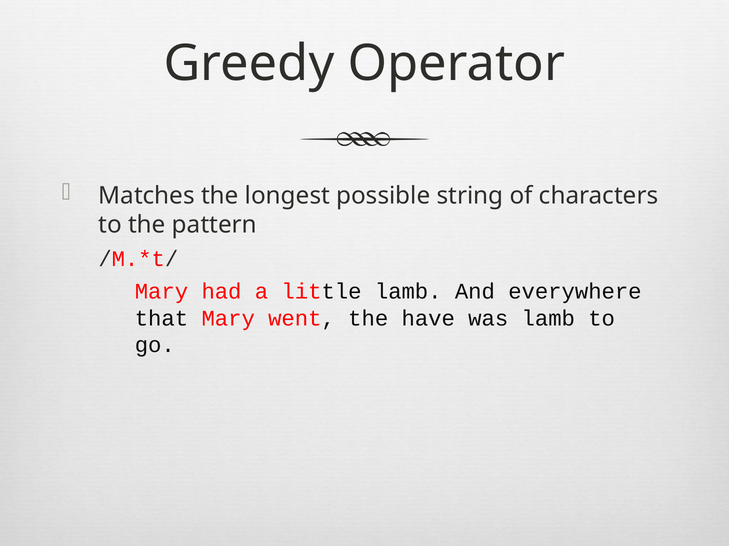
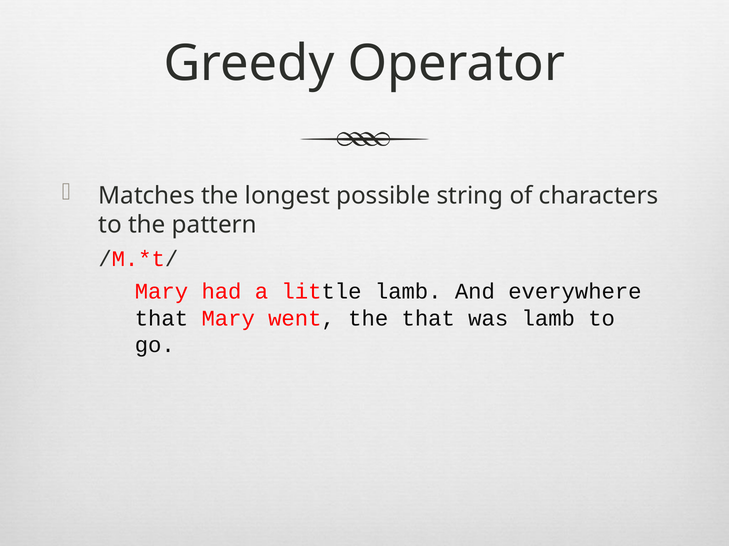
the have: have -> that (428, 319)
